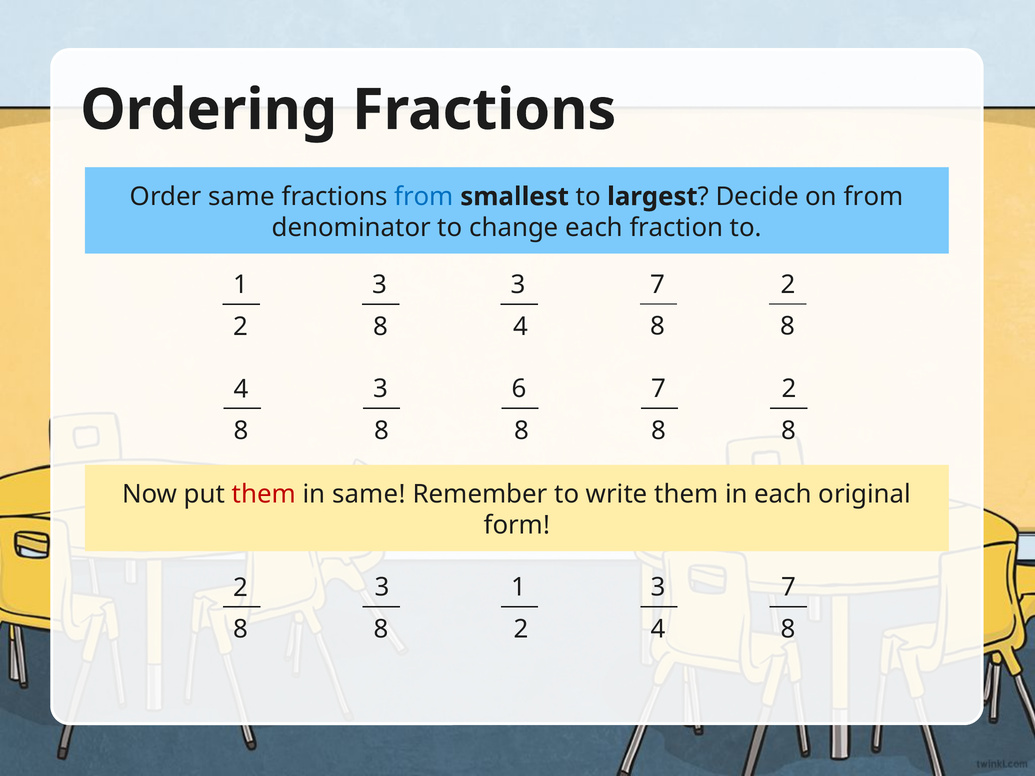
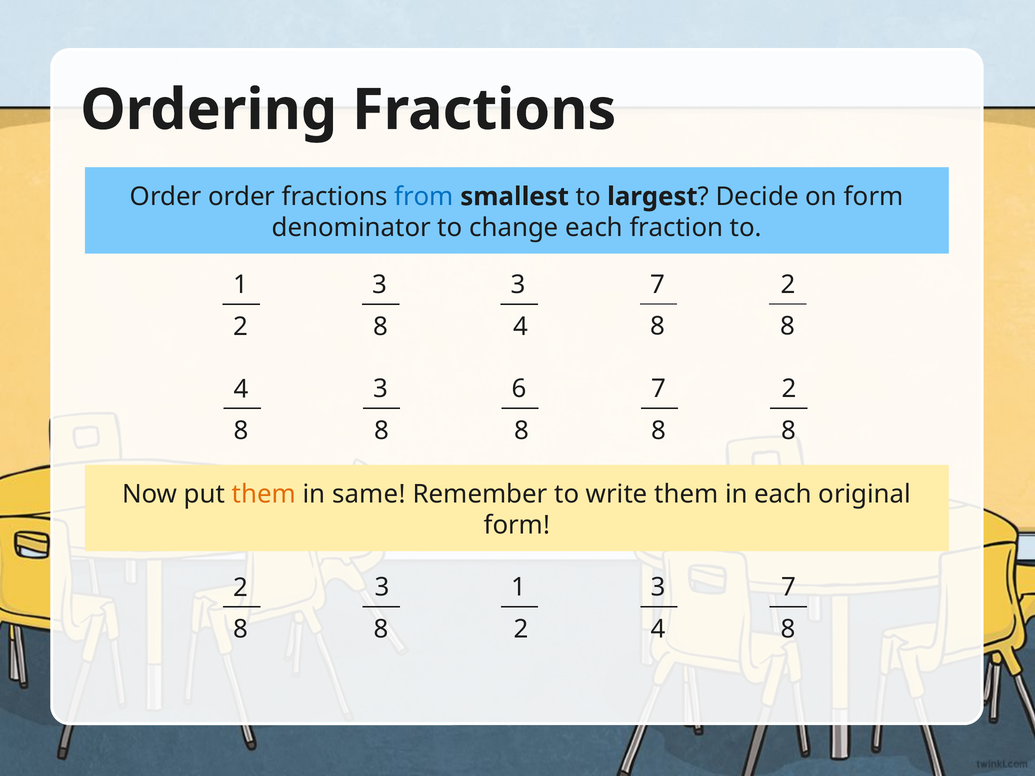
Order same: same -> order (242, 197)
on from: from -> form (874, 197)
them colour: red -> orange (264, 494)
